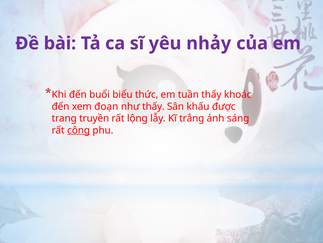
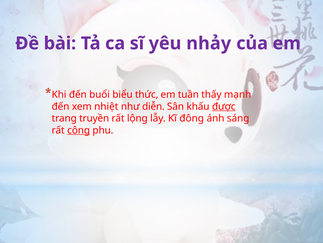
khoác: khoác -> mạnh (238, 94)
đoạn: đoạn -> nhiệt (106, 106)
như thấy: thấy -> diễn (153, 106)
được underline: none -> present (224, 106)
trắng: trắng -> đông (192, 118)
